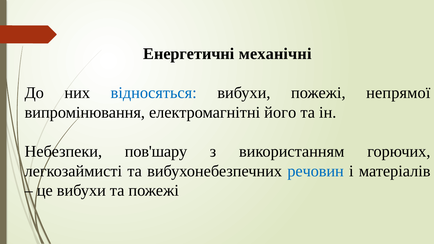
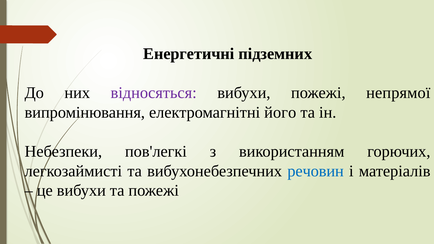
механічні: механічні -> підземних (275, 54)
відносяться colour: blue -> purple (154, 93)
пов'шару: пов'шару -> пов'легкі (156, 152)
